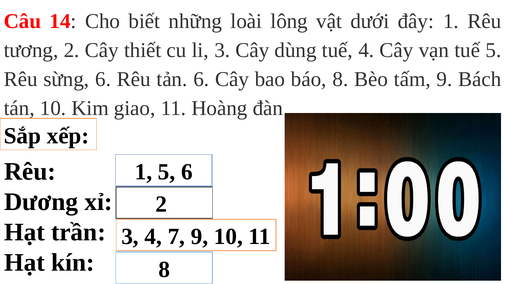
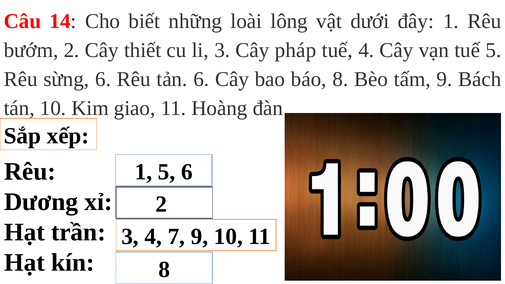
tương: tương -> bướm (31, 50)
dùng: dùng -> pháp (296, 50)
